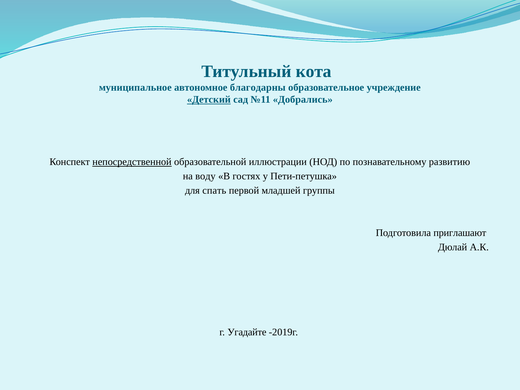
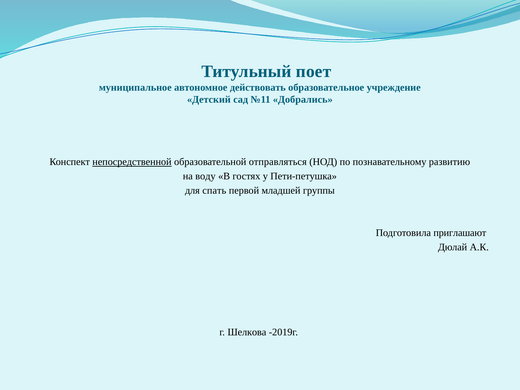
кота: кота -> поет (314, 72)
благодарны: благодарны -> действовать (258, 87)
Детский underline: present -> none (209, 100)
иллюстрации: иллюстрации -> отправляться (278, 162)
Угадайте: Угадайте -> Шелкова (247, 332)
